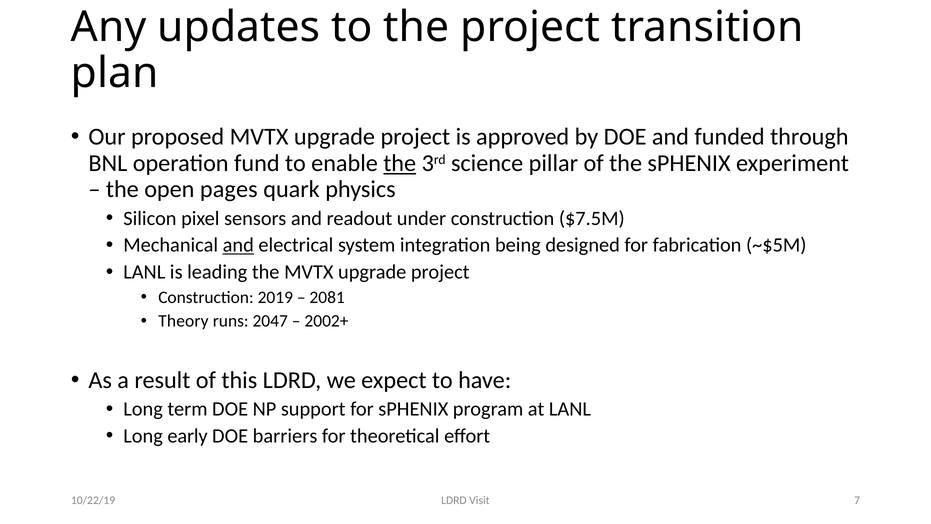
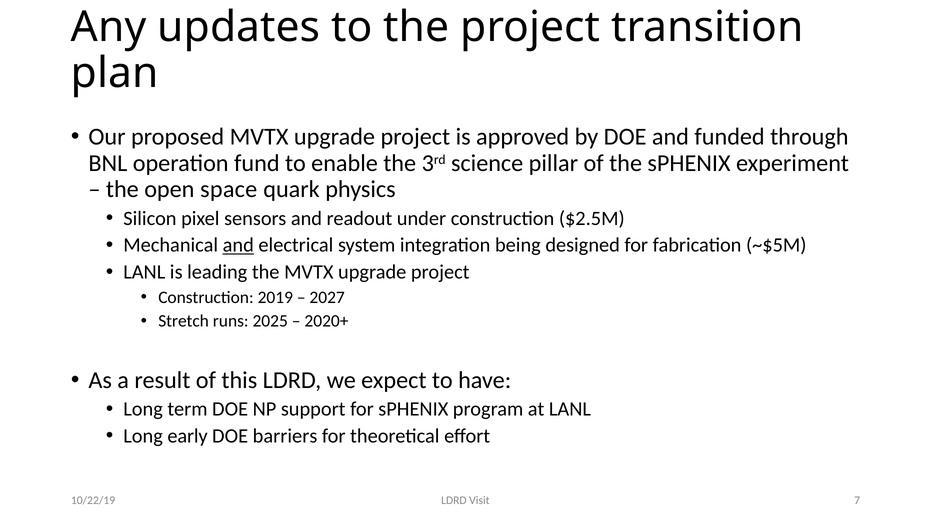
the underline: present -> none (400, 163)
pages: pages -> space (229, 189)
$7.5M: $7.5M -> $2.5M (592, 218)
2081: 2081 -> 2027 (327, 297)
Theory: Theory -> Stretch (184, 321)
2047: 2047 -> 2025 (270, 321)
2002+: 2002+ -> 2020+ (326, 321)
